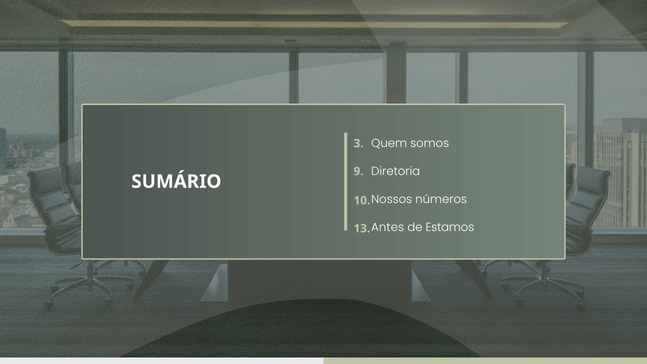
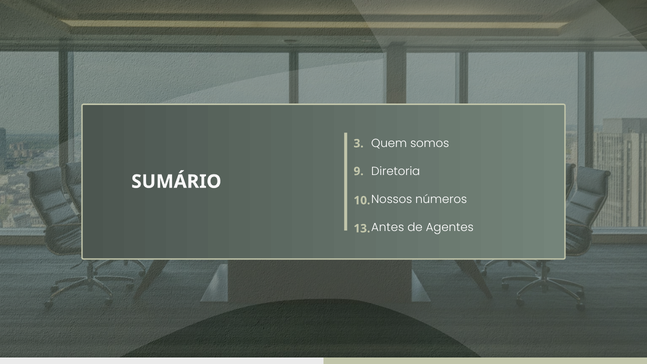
Estamos: Estamos -> Agentes (450, 228)
